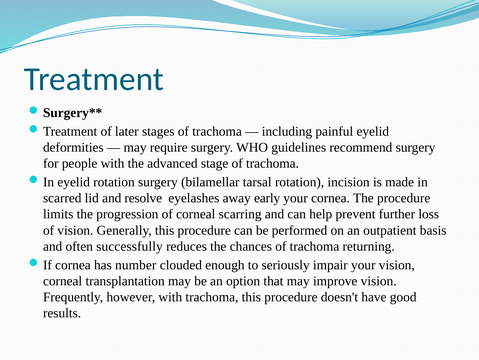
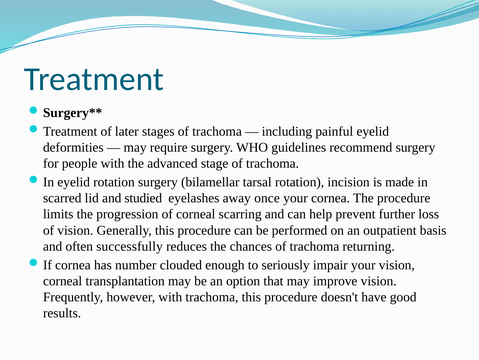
resolve: resolve -> studied (143, 198)
early: early -> once (267, 198)
